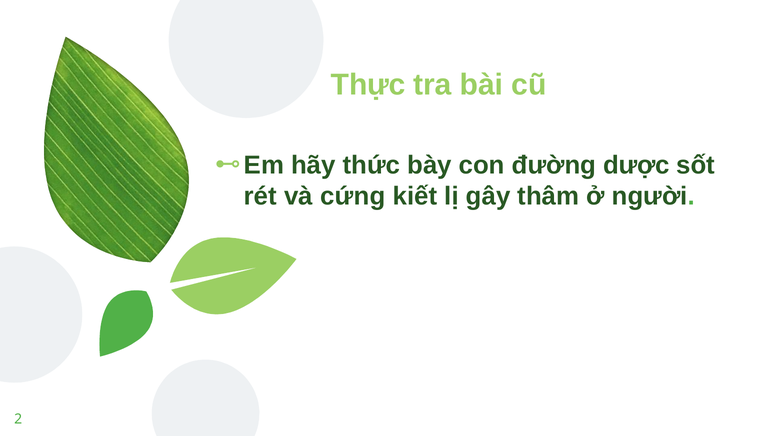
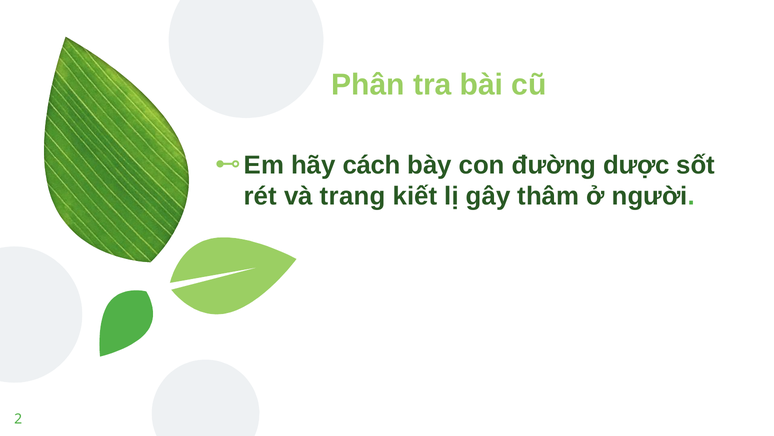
Thực: Thực -> Phân (368, 85)
thức: thức -> cách (372, 165)
cứng: cứng -> trang (353, 196)
